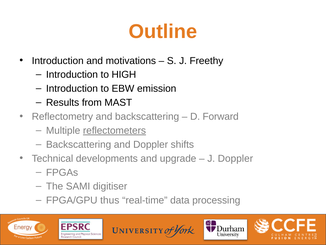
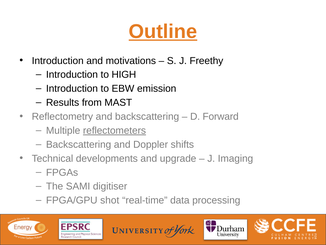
Outline underline: none -> present (163, 32)
J Doppler: Doppler -> Imaging (235, 158)
thus: thus -> shot (110, 200)
